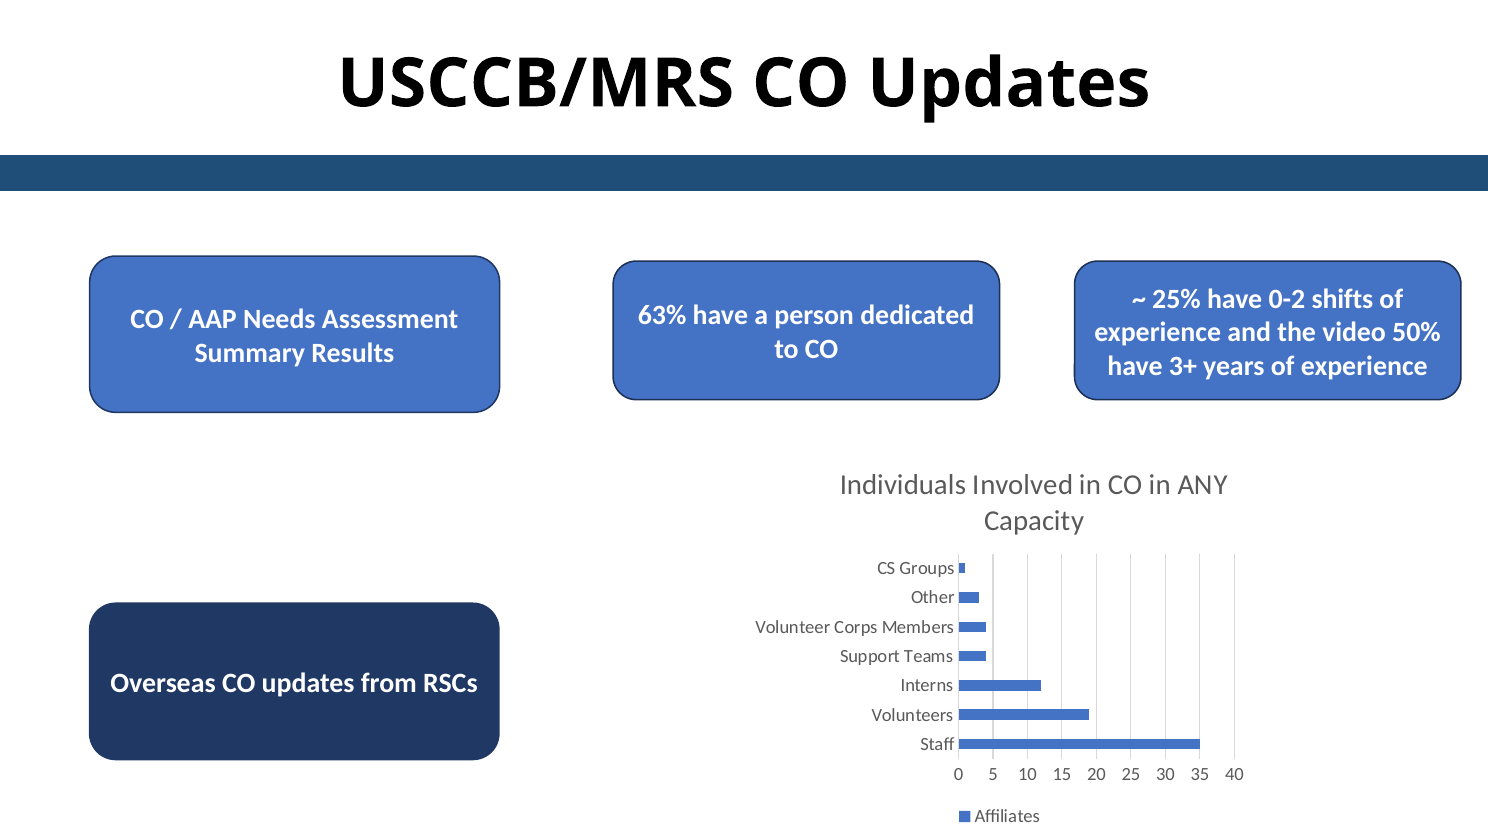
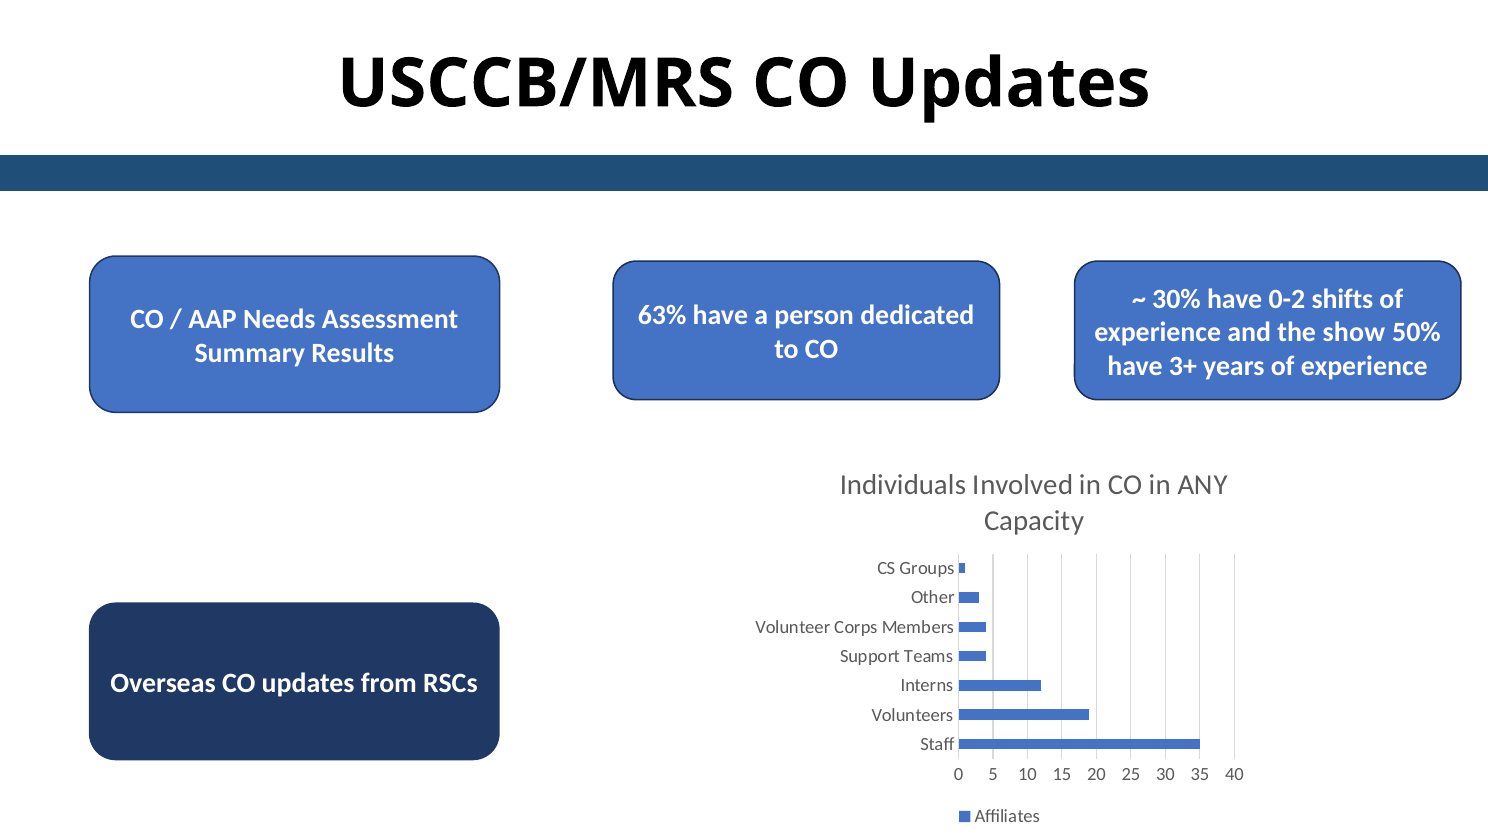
25%: 25% -> 30% (1176, 299)
video: video -> show (1354, 332)
